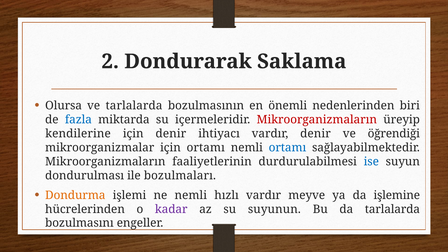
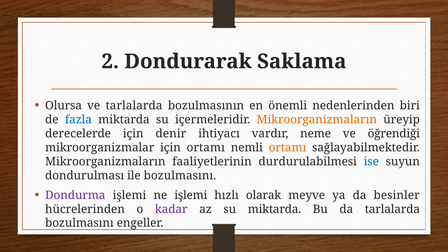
Mikroorganizmaların colour: red -> orange (317, 120)
kendilerine: kendilerine -> derecelerde (78, 134)
vardır denir: denir -> neme (316, 134)
ortamı colour: blue -> orange (287, 148)
ile bozulmaları: bozulmaları -> bozulmasını (180, 176)
Dondurma colour: orange -> purple (75, 195)
ne nemli: nemli -> işlemi (191, 195)
hızlı vardır: vardır -> olarak (264, 195)
işlemine: işlemine -> besinler (397, 195)
su suyunun: suyunun -> miktarda (275, 209)
